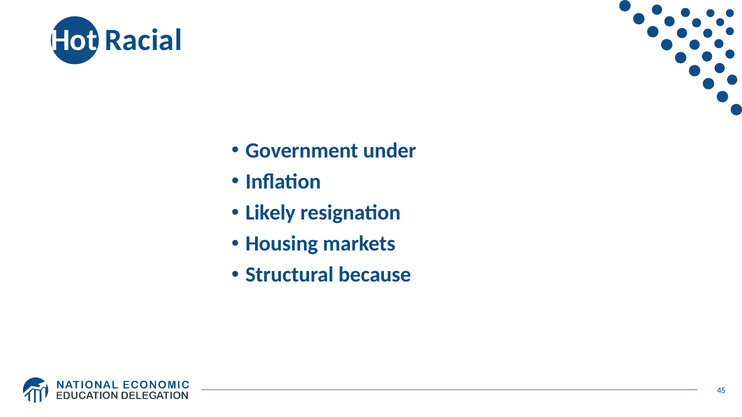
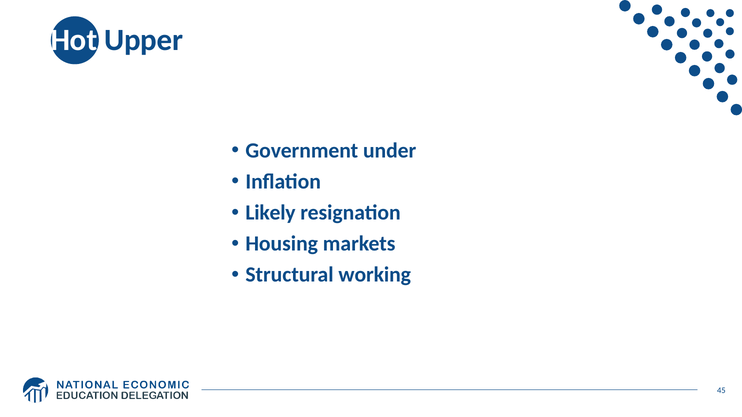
Racial: Racial -> Upper (144, 40)
because: because -> working (375, 275)
